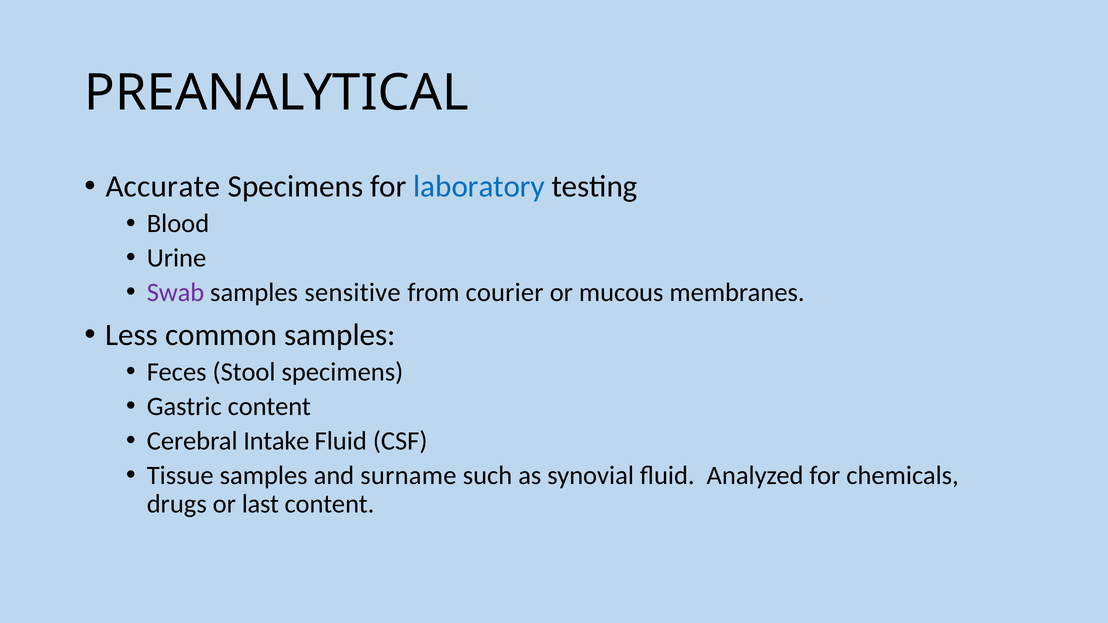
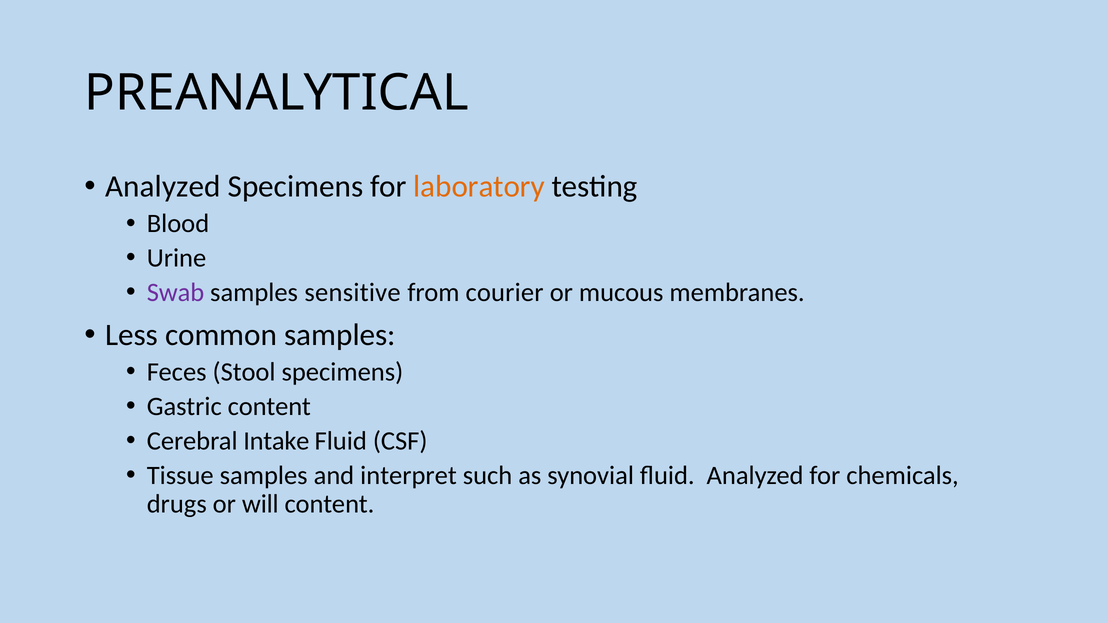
Accurate: Accurate -> Analyzed (163, 187)
laboratory colour: blue -> orange (479, 187)
surname: surname -> interpret (409, 475)
last: last -> will (260, 504)
